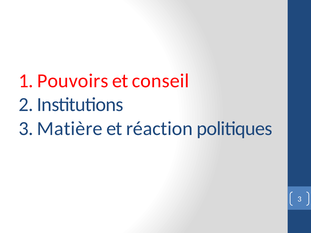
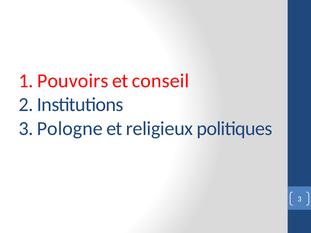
Matière: Matière -> Pologne (70, 129)
réaction: réaction -> religieux (160, 129)
